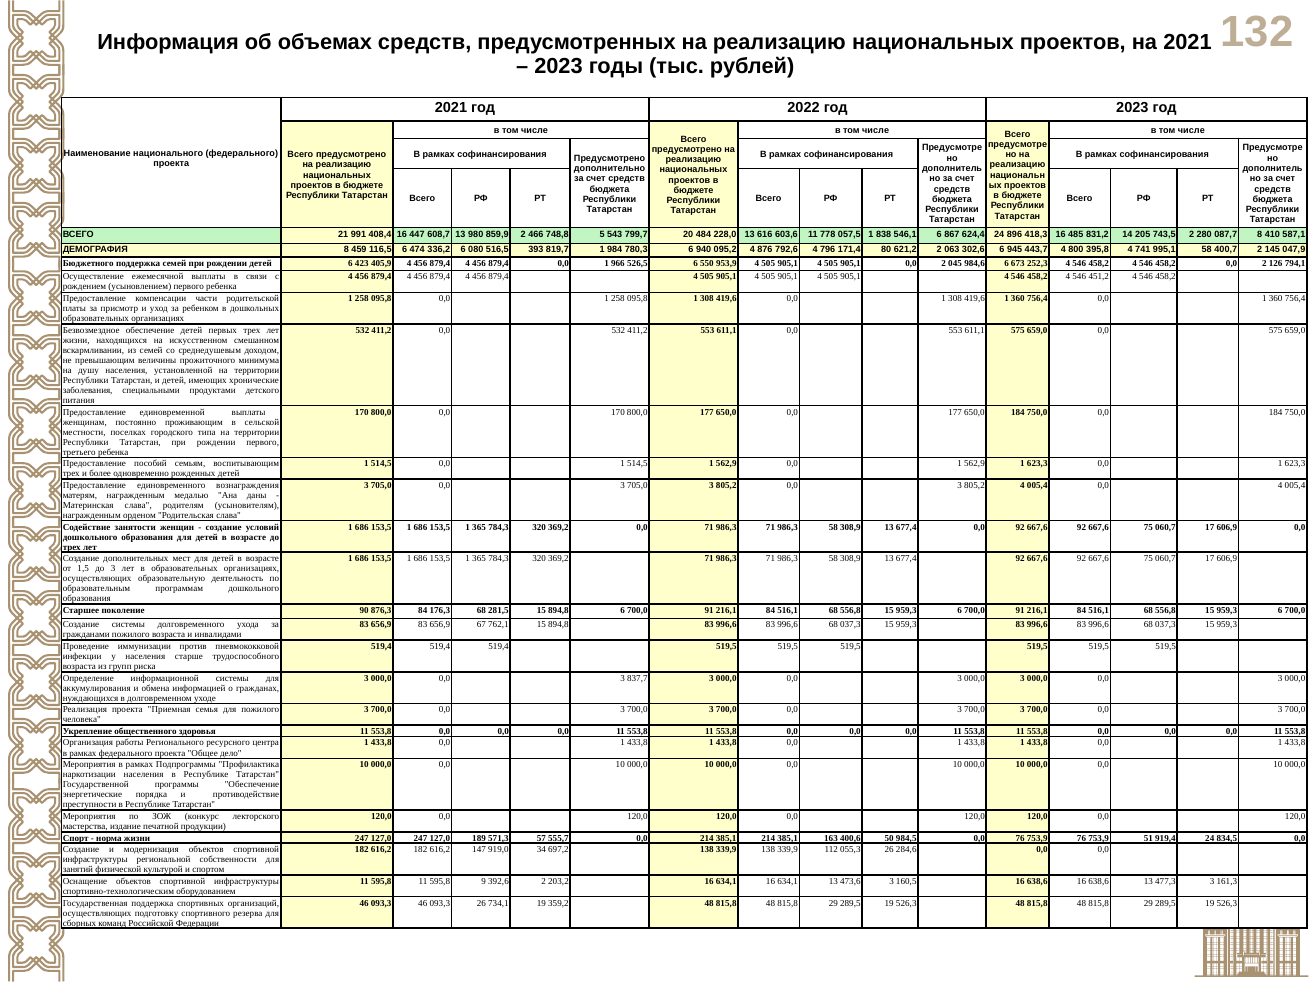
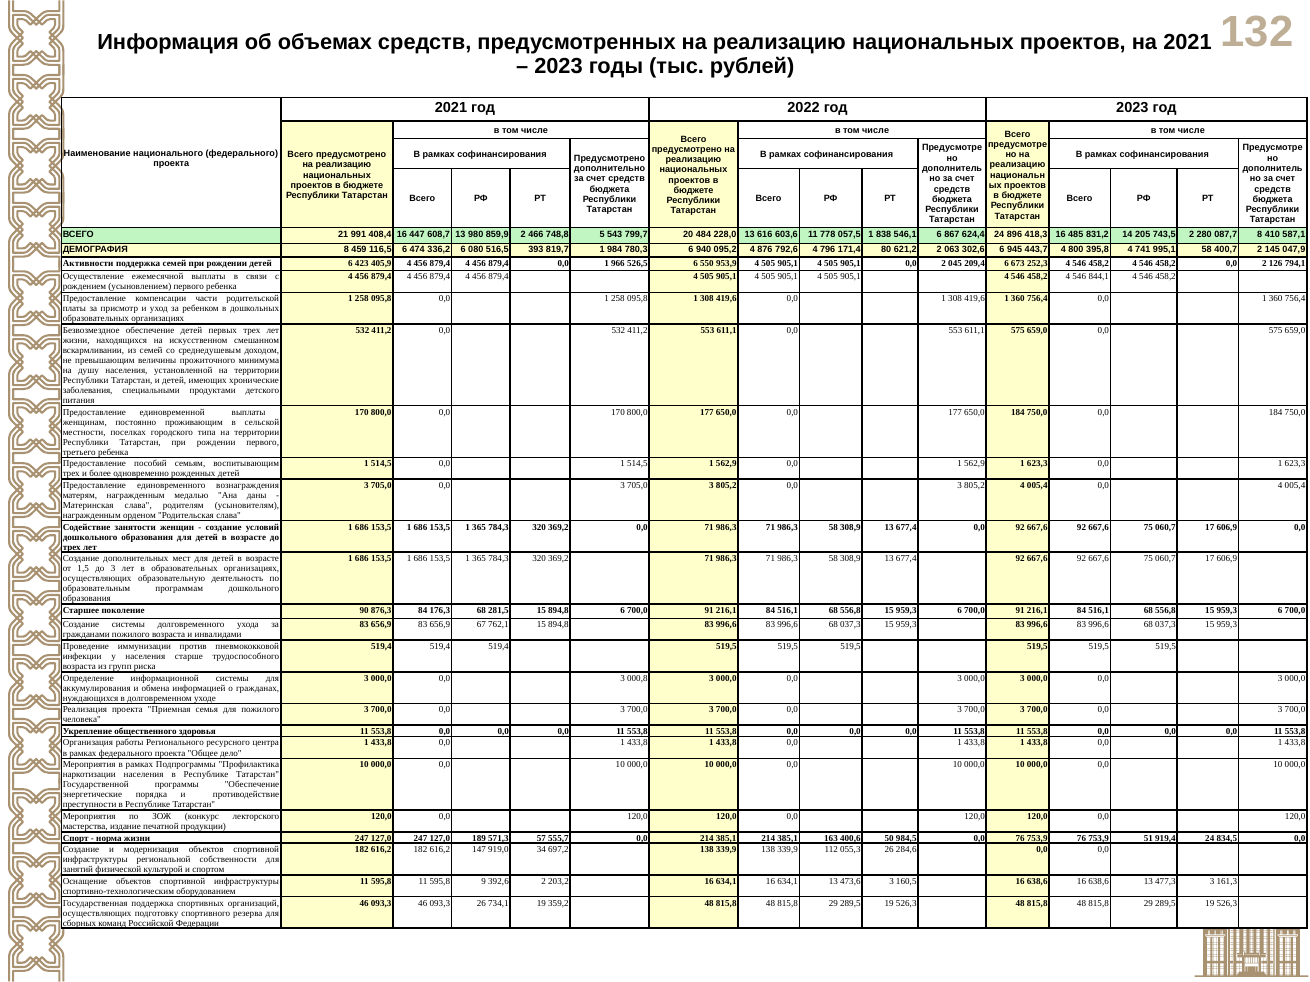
Бюджетного: Бюджетного -> Активности (88, 263)
984,6: 984,6 -> 209,4 (975, 263)
451,2: 451,2 -> 844,1 (1099, 277)
837,7: 837,7 -> 000,8 (637, 679)
